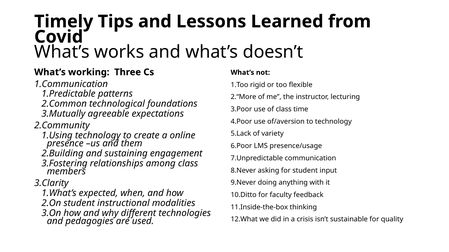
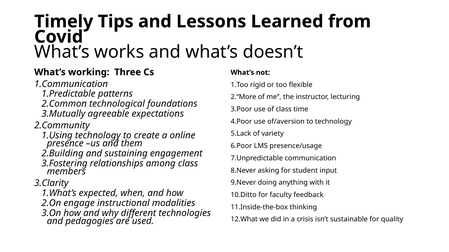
student: student -> engage (79, 203)
